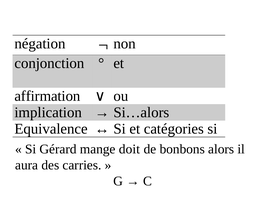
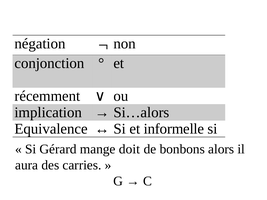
affirmation: affirmation -> récemment (47, 96)
catégories: catégories -> informelle (174, 129)
